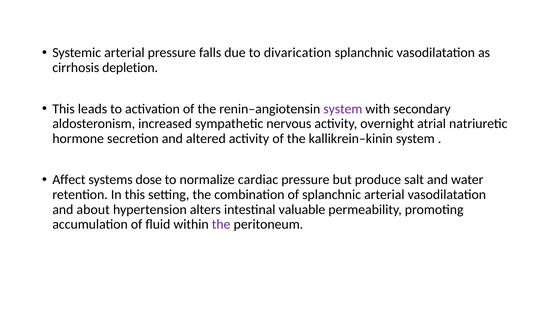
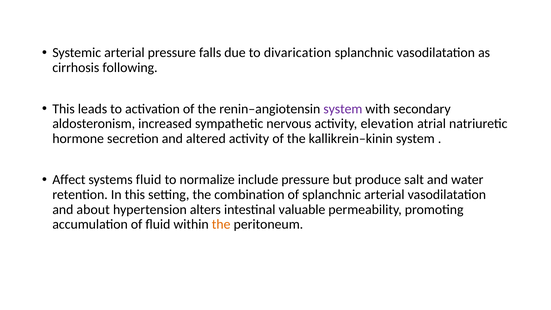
depletion: depletion -> following (130, 68)
overnight: overnight -> elevation (387, 124)
systems dose: dose -> fluid (149, 180)
cardiac: cardiac -> include (258, 180)
the colour: purple -> orange (221, 224)
